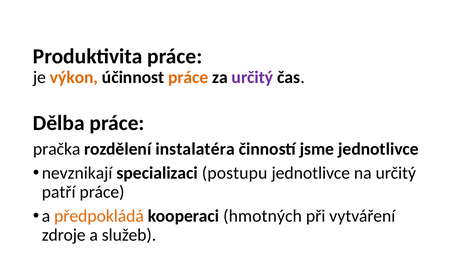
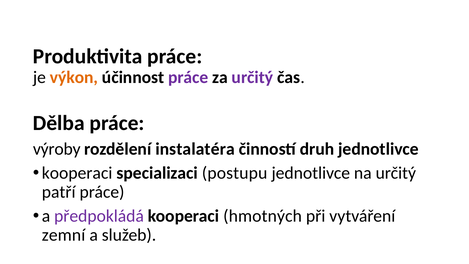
práce colour: orange -> purple (188, 77)
pračka: pračka -> výroby (57, 149)
jsme: jsme -> druh (317, 149)
nevznikají: nevznikají -> kooperaci (77, 173)
předpokládá colour: orange -> purple (99, 216)
zdroje: zdroje -> zemní (64, 235)
